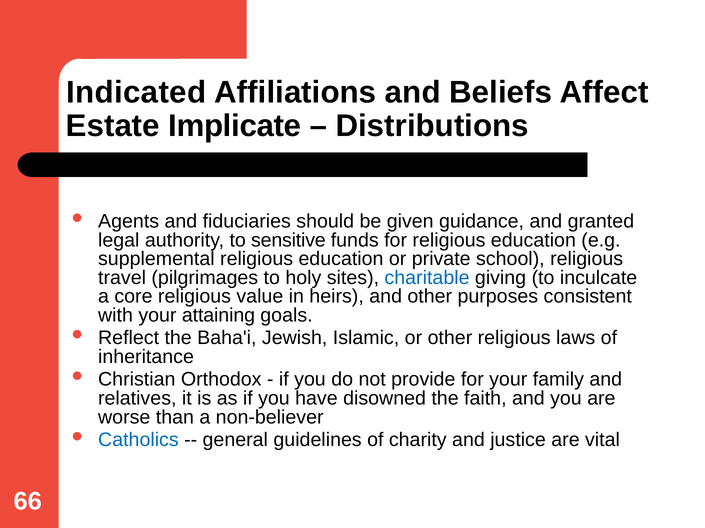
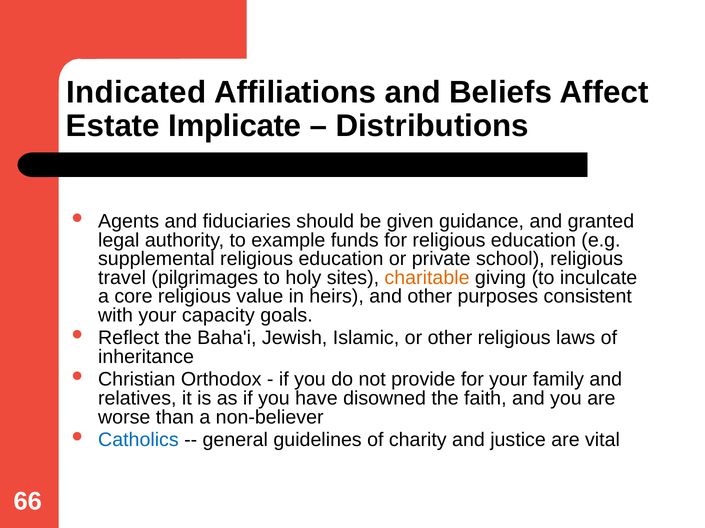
sensitive: sensitive -> example (288, 240)
charitable colour: blue -> orange (427, 278)
attaining: attaining -> capacity (218, 316)
